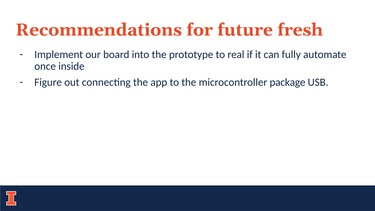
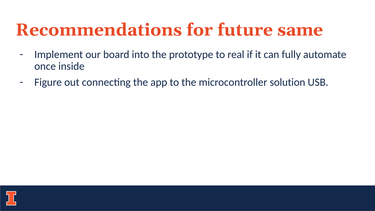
fresh: fresh -> same (300, 30)
package: package -> solution (287, 82)
